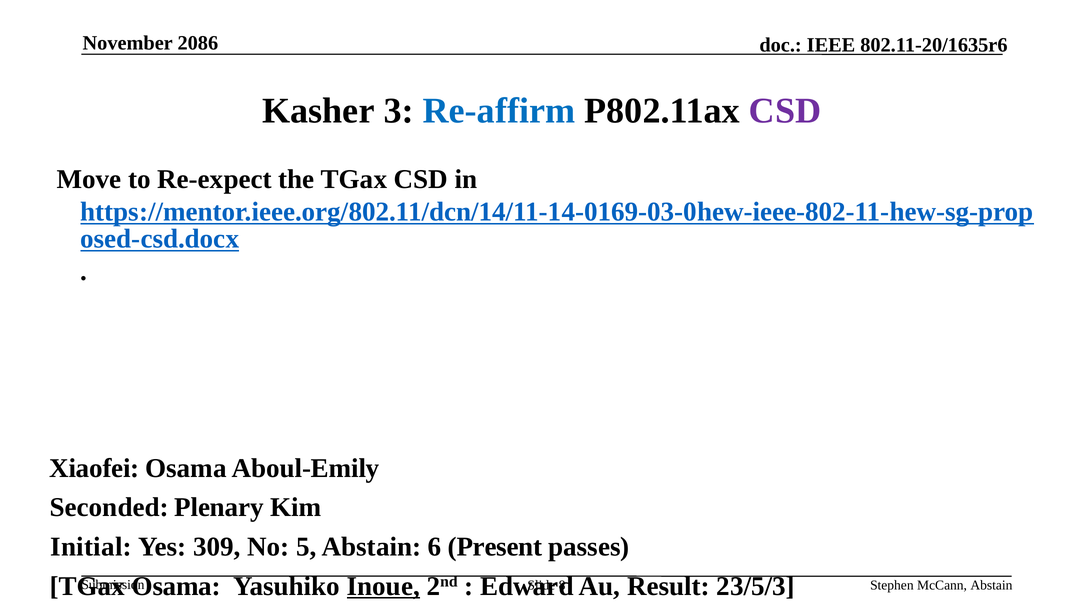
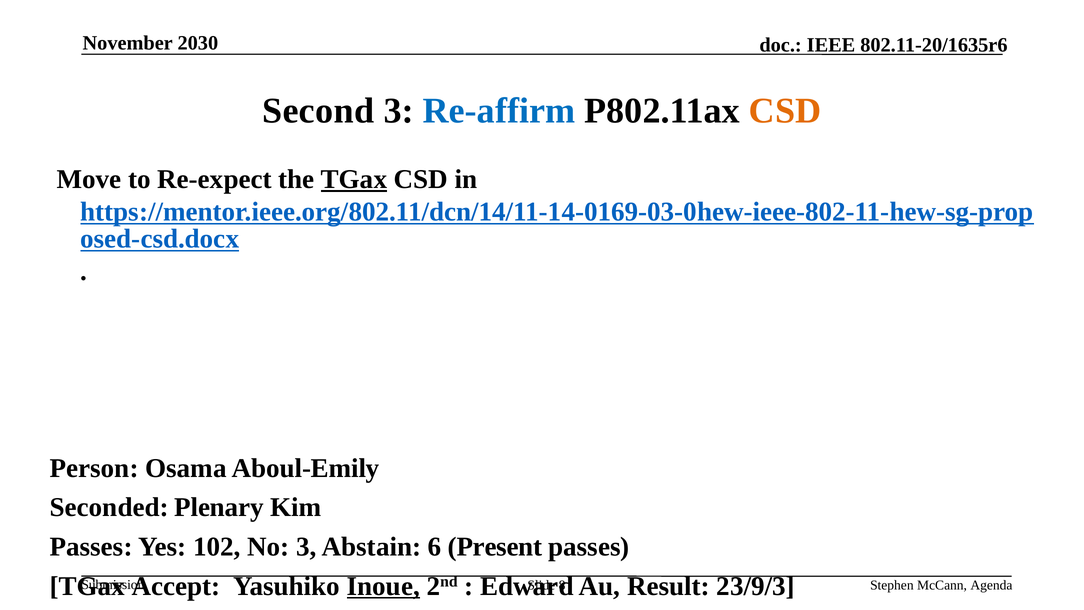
2086: 2086 -> 2030 (198, 43)
Kasher: Kasher -> Second (318, 111)
CSD colour: purple -> orange (785, 111)
TGax underline: none -> present (354, 179)
Xiaofei: Xiaofei -> Person (94, 468)
Initial: Initial -> Passes (91, 547)
309: 309 -> 102 (217, 547)
No 5: 5 -> 3 (306, 547)
Osama: Osama -> Accept (176, 586)
23/5/3: 23/5/3 -> 23/9/3 (756, 586)
McCann Abstain: Abstain -> Agenda (991, 585)
